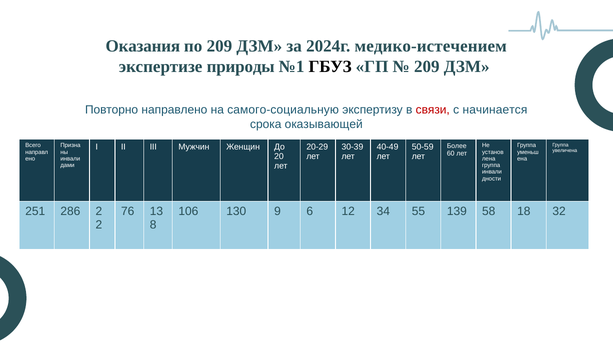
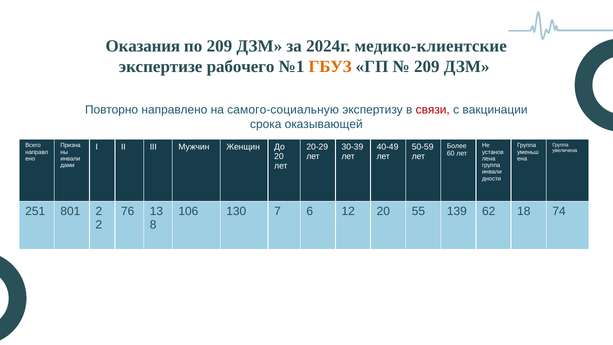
медико-истечением: медико-истечением -> медико-клиентские (431, 46)
природы: природы -> рабочего (241, 67)
ГБУЗ colour: black -> orange (330, 67)
начинается: начинается -> вакцинации (495, 110)
286: 286 -> 801 (70, 211)
9: 9 -> 7 (278, 211)
12 34: 34 -> 20 (383, 211)
58: 58 -> 62 (489, 211)
32: 32 -> 74 (559, 211)
